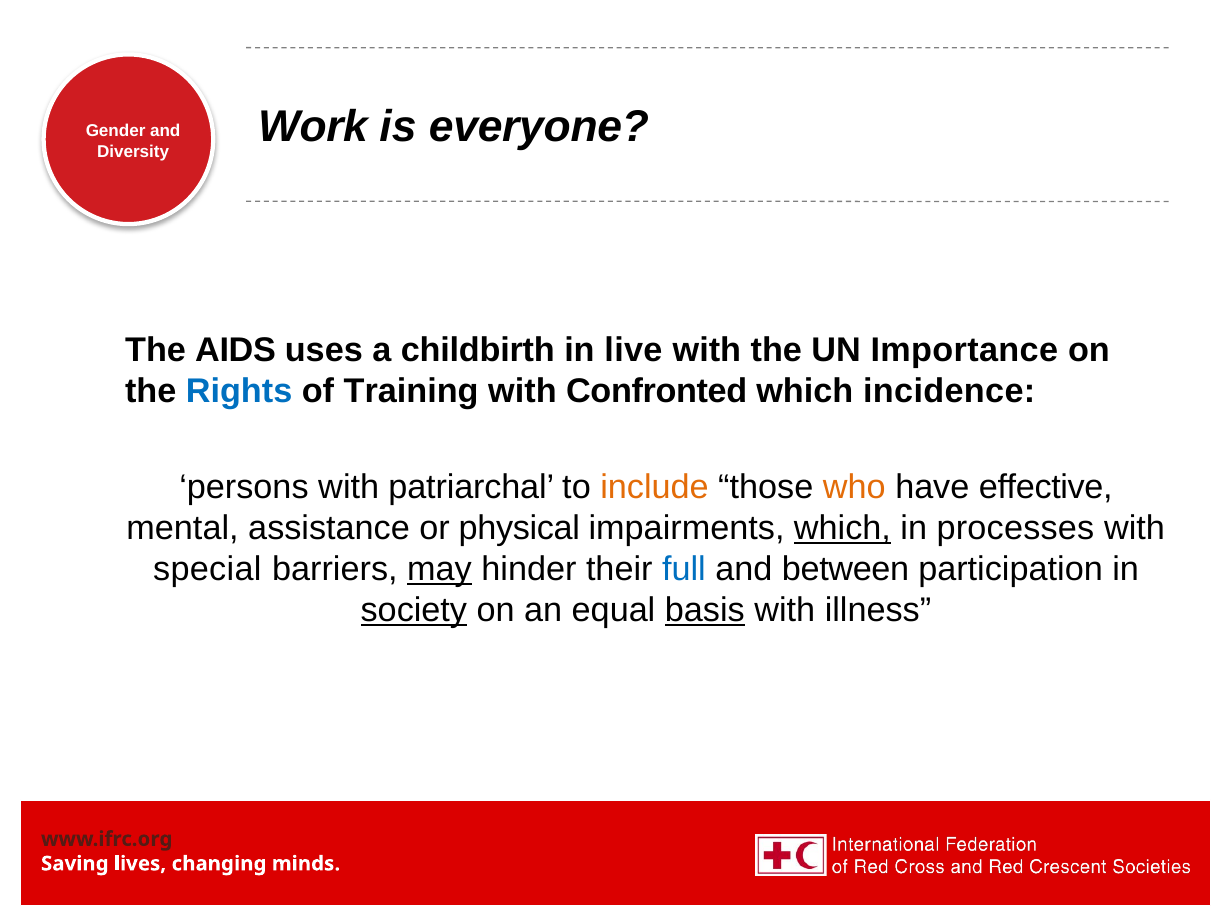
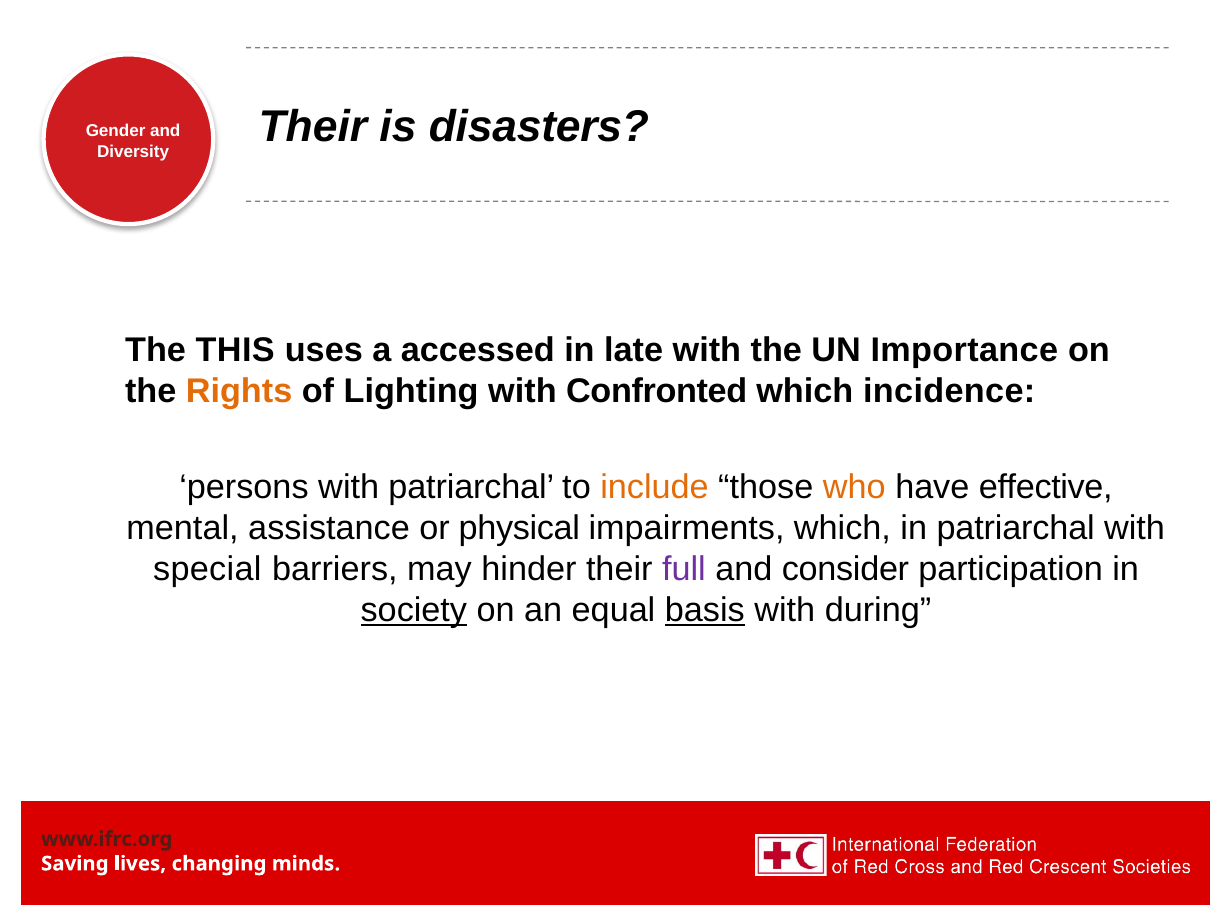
Work: Work -> Their (313, 127)
everyone: everyone -> disasters (539, 127)
AIDS: AIDS -> THIS (235, 351)
childbirth: childbirth -> accessed (478, 351)
live: live -> late (634, 351)
Rights colour: blue -> orange (239, 392)
Training: Training -> Lighting (411, 392)
which underline: present -> none (842, 528)
in processes: processes -> patriarchal (1016, 528)
may underline: present -> none (439, 569)
full colour: blue -> purple (684, 569)
between: between -> consider (846, 569)
illness: illness -> during (878, 611)
